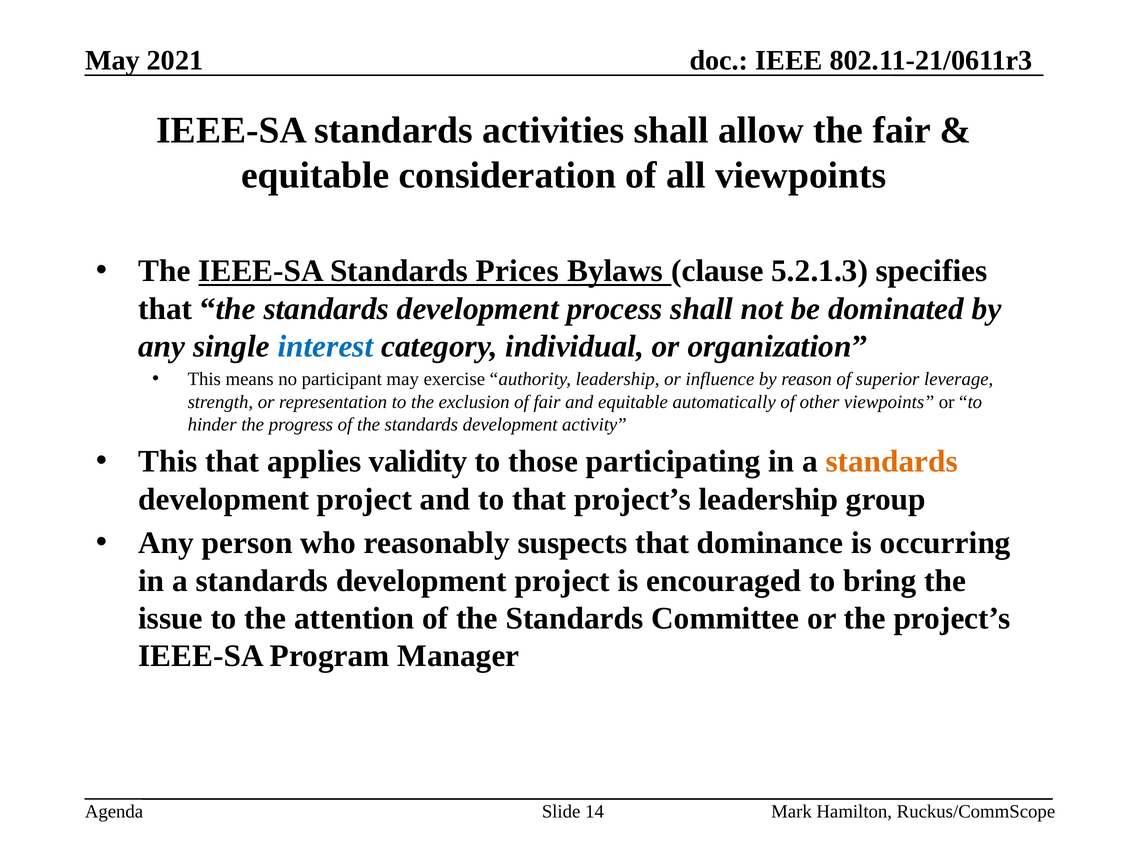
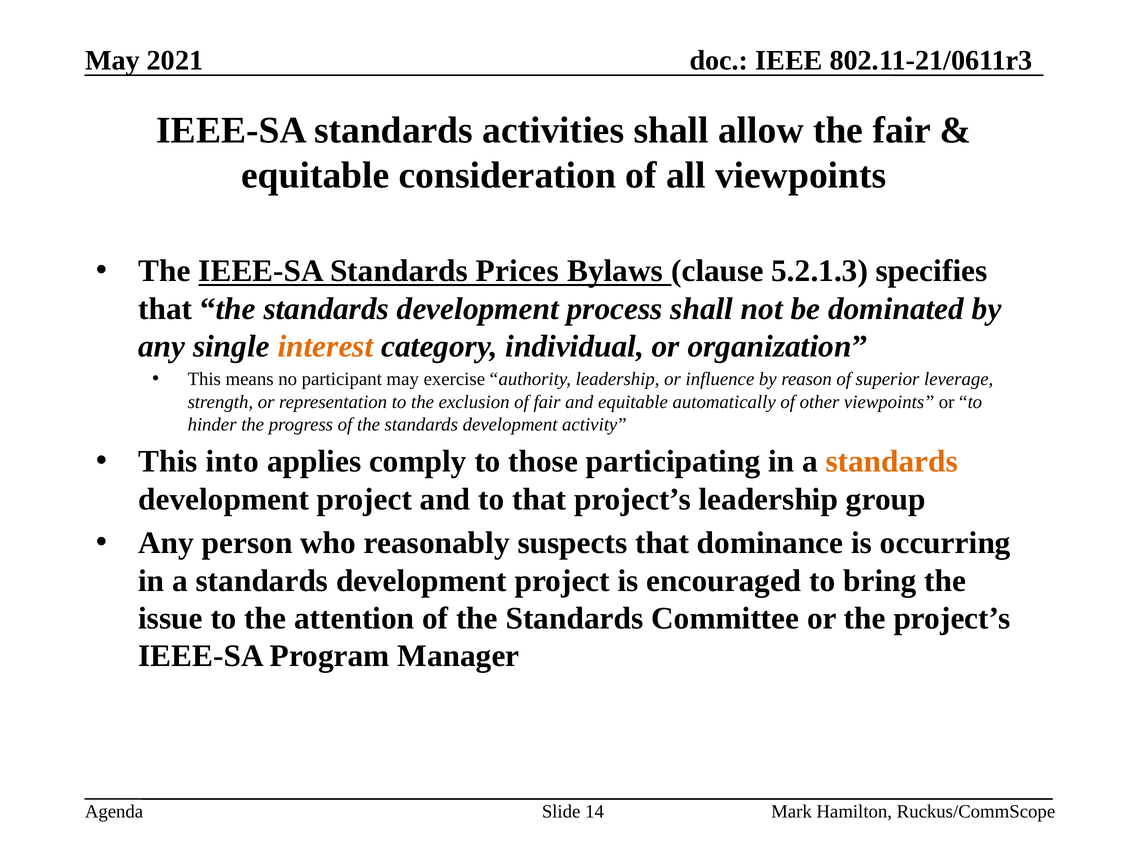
interest colour: blue -> orange (325, 346)
This that: that -> into (232, 462)
validity: validity -> comply (418, 462)
